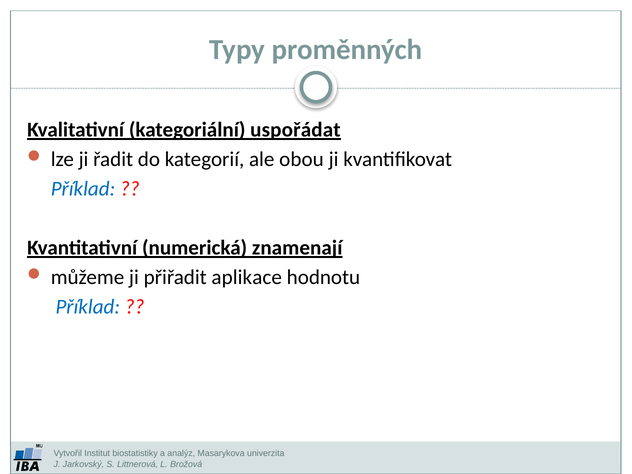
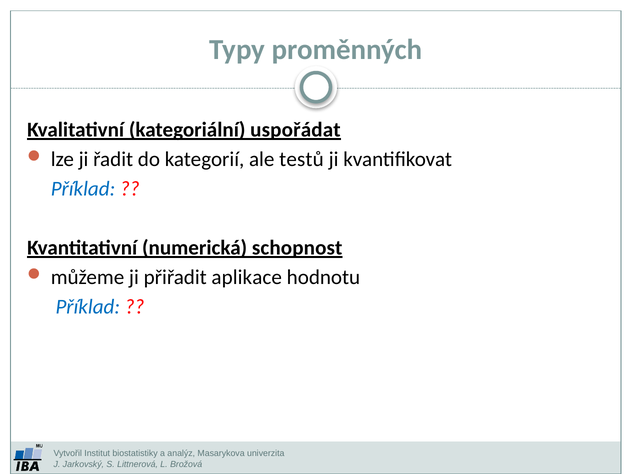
obou: obou -> testů (301, 159)
znamenají: znamenají -> schopnost (297, 248)
